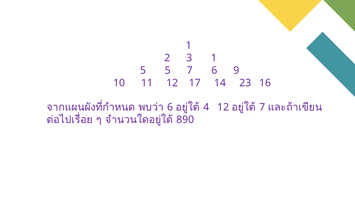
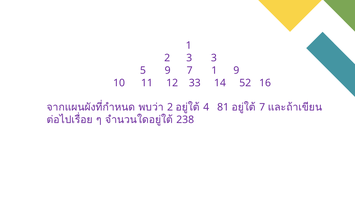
3 1: 1 -> 3 (214, 58)
5 5: 5 -> 9 (168, 70)
7 6: 6 -> 1 (214, 70)
17: 17 -> 33 (195, 83)
23: 23 -> 52 (245, 83)
6: 6 -> 2 (170, 107)
4 12: 12 -> 81 (223, 107)
890: 890 -> 238 (185, 120)
